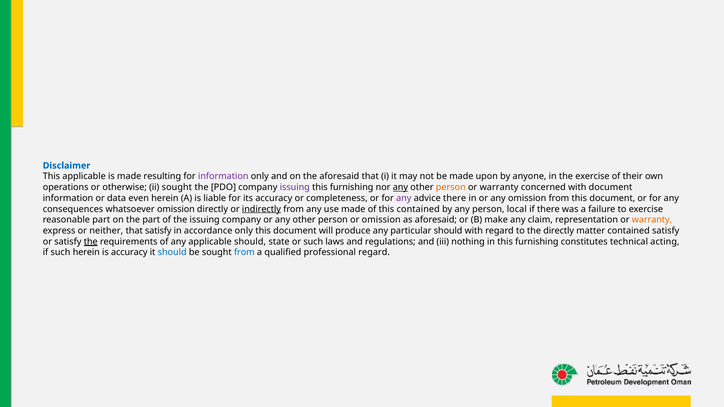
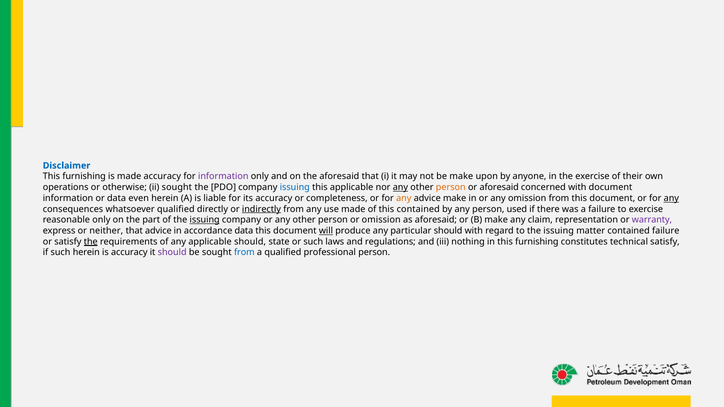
applicable: applicable -> furnishing (84, 177)
made resulting: resulting -> accuracy (162, 177)
be made: made -> make (461, 177)
issuing colour: purple -> blue (295, 187)
furnishing: furnishing -> applicable (352, 187)
warranty: warranty -> aforesaid (499, 187)
any colour: purple -> orange (404, 198)
advice there: there -> make (455, 198)
any underline: none -> present (671, 198)
whatsoever omission: omission -> qualified (176, 209)
local: local -> used (517, 209)
reasonable part: part -> only (101, 220)
issuing underline: none -> present (205, 220)
warranty colour: orange -> purple (652, 220)
that satisfy: satisfy -> advice (158, 231)
accordance only: only -> data (244, 231)
will underline: none -> present (326, 231)
to the directly: directly -> issuing (559, 231)
contained satisfy: satisfy -> failure (666, 231)
technical acting: acting -> satisfy (665, 242)
should colour: blue -> purple (172, 253)
professional regard: regard -> person (374, 253)
